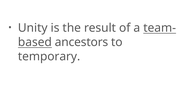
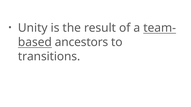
temporary: temporary -> transitions (49, 57)
